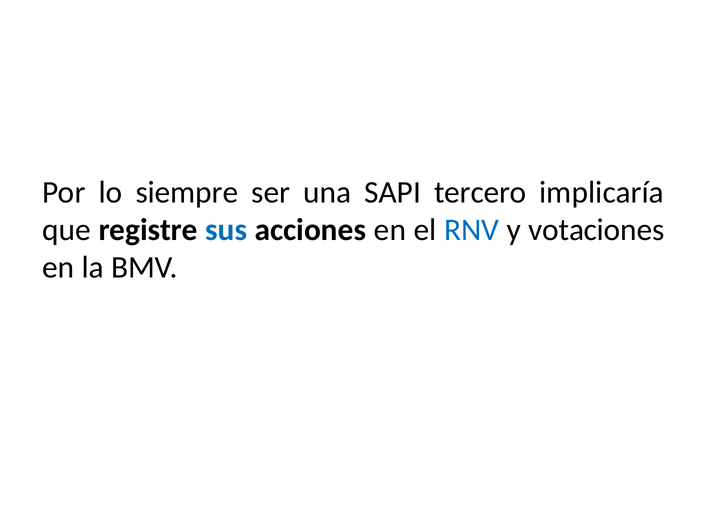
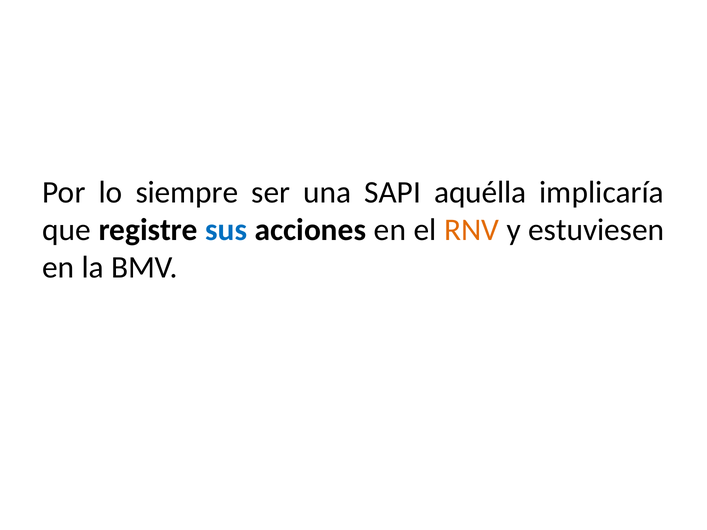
tercero: tercero -> aquélla (480, 192)
RNV colour: blue -> orange (472, 230)
votaciones: votaciones -> estuviesen (596, 230)
